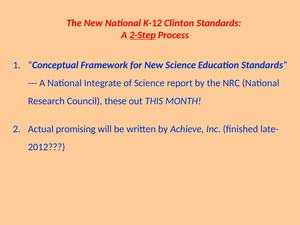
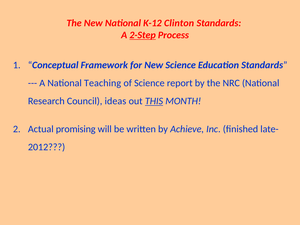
Integrate: Integrate -> Teaching (103, 83)
these: these -> ideas (115, 101)
THIS underline: none -> present (154, 101)
